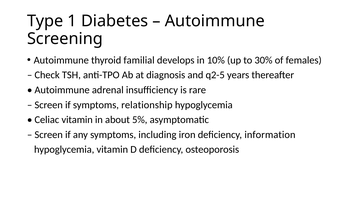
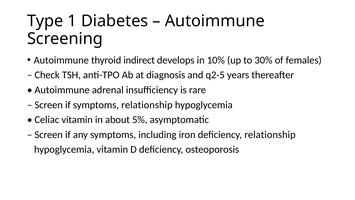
familial: familial -> indirect (139, 60)
deficiency information: information -> relationship (270, 134)
